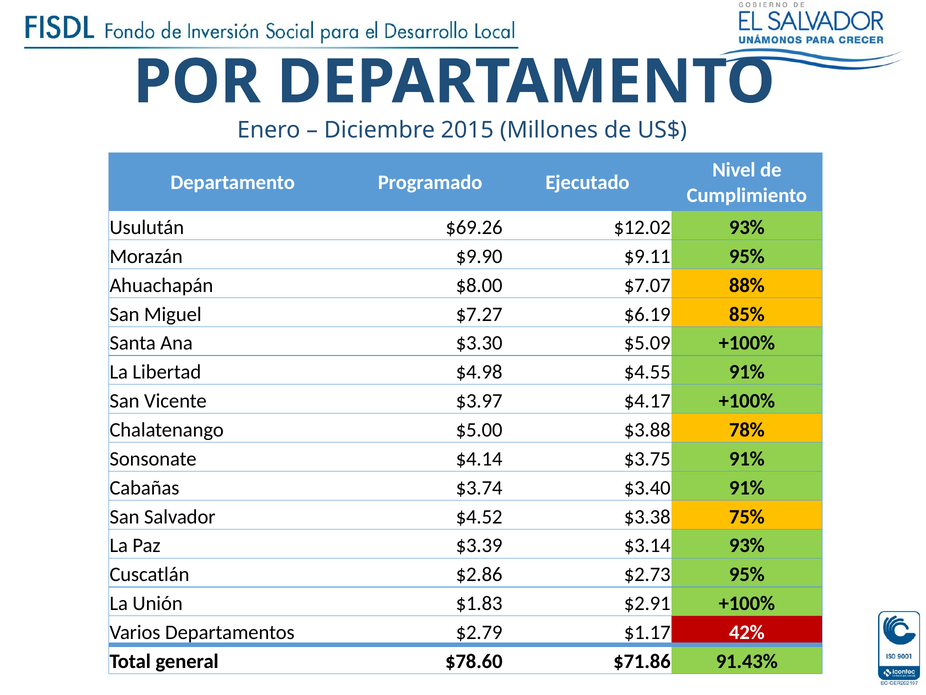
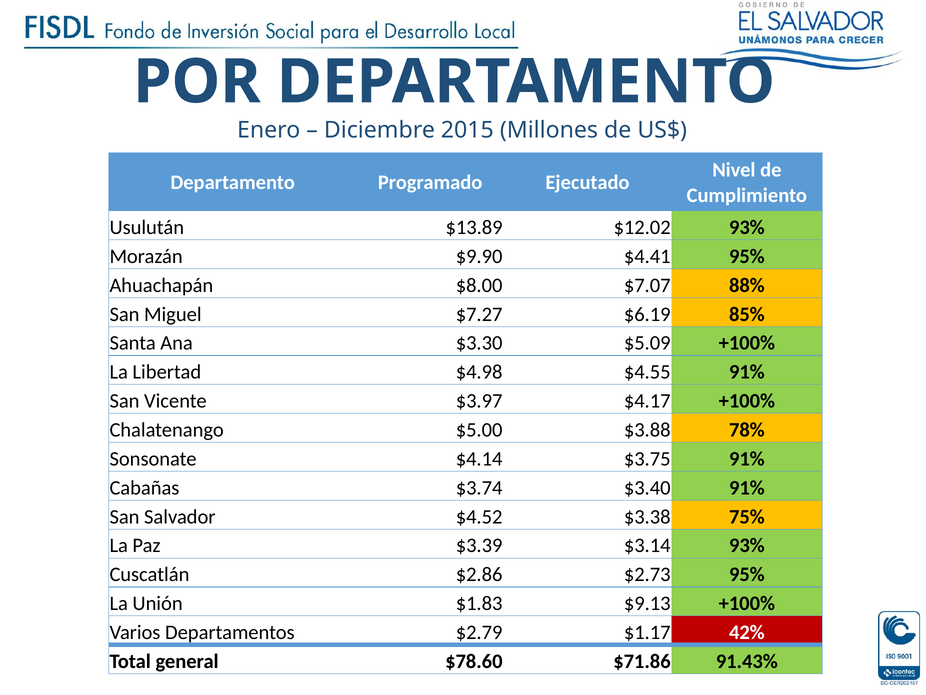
$69.26: $69.26 -> $13.89 (474, 227)
$9.11: $9.11 -> $4.41 (647, 256)
$2.91: $2.91 -> $9.13 (647, 603)
